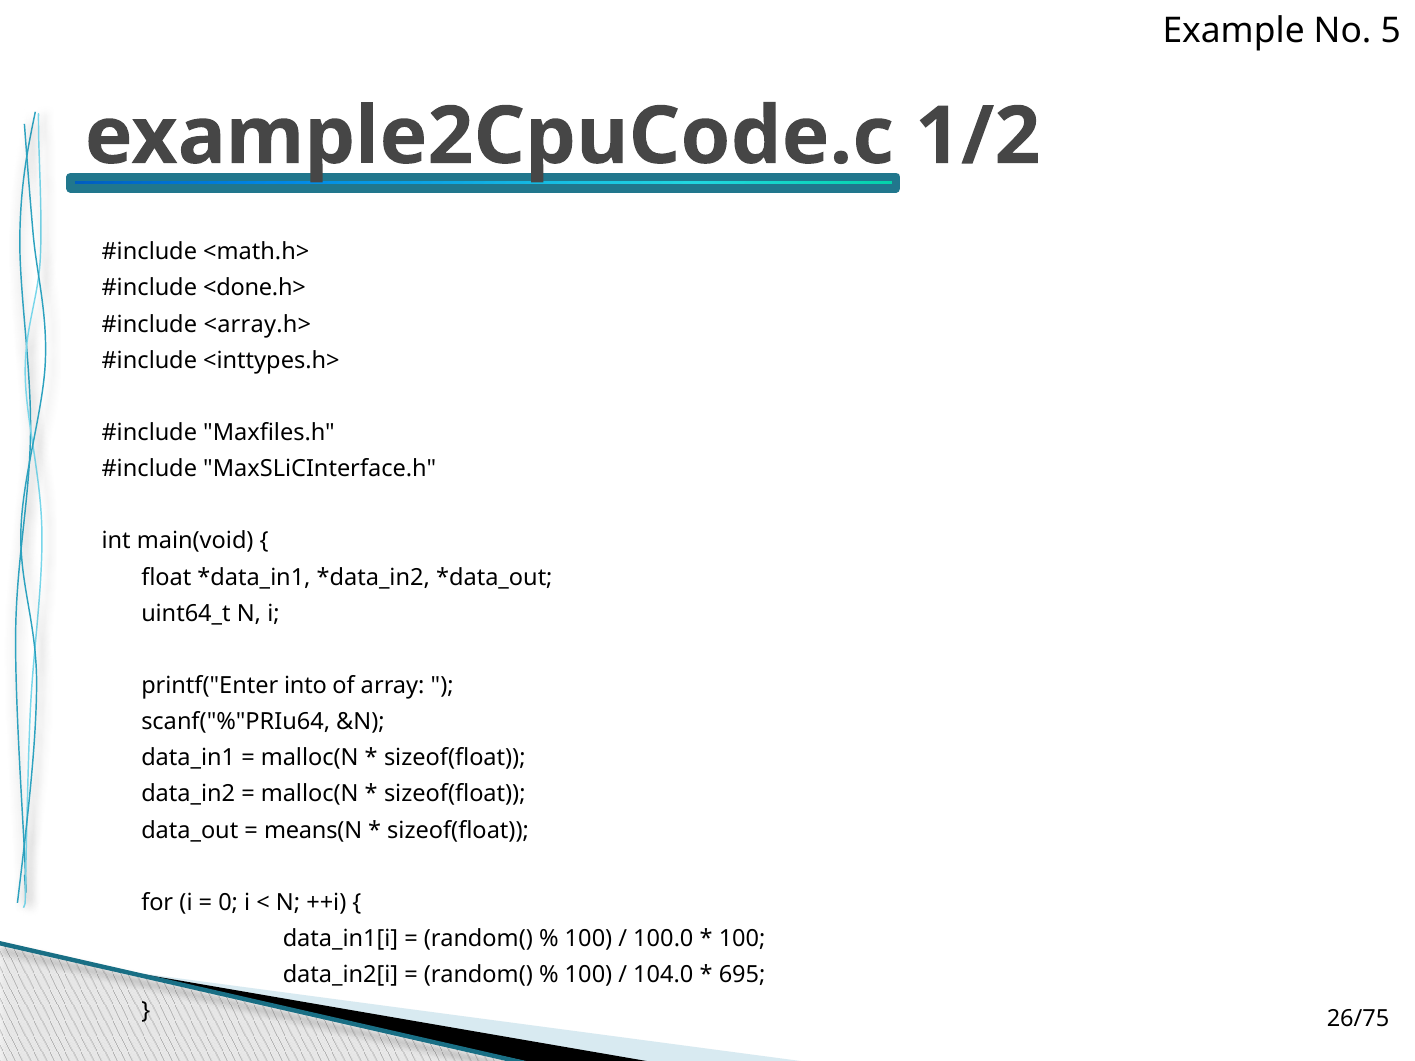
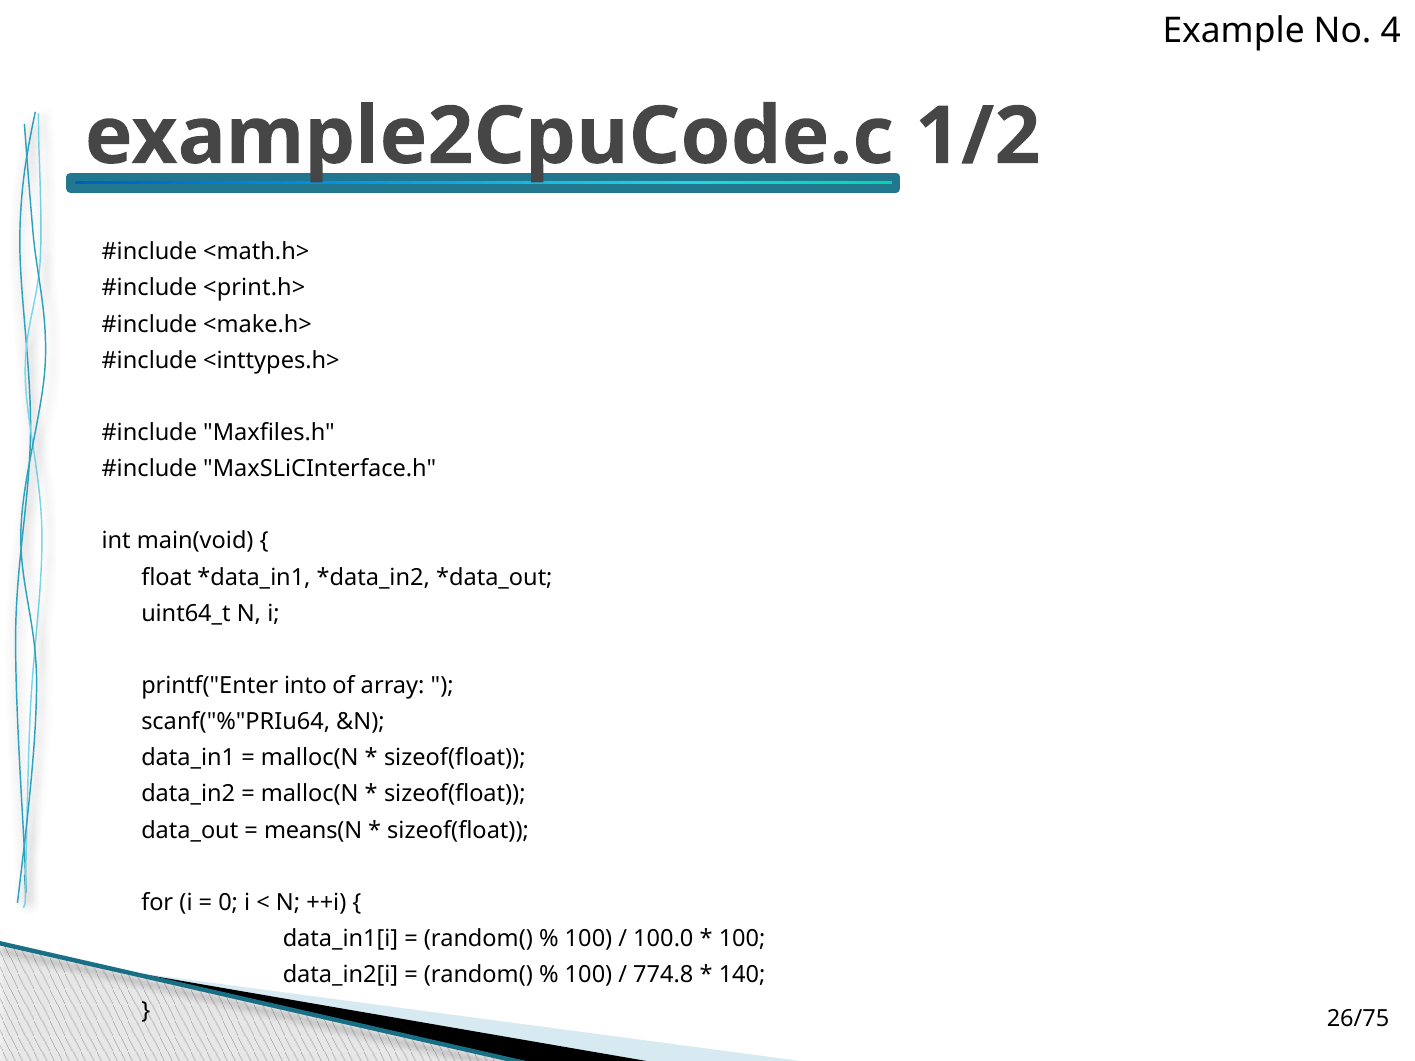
5: 5 -> 4 (1391, 31)
<done.h>: <done.h> -> <print.h> (254, 288)
<array.h>: <array.h> -> <make.h> (258, 324)
104.0: 104.0 -> 774.8 (663, 975)
695: 695 -> 140 (742, 975)
